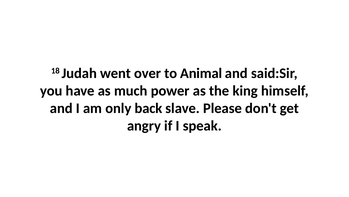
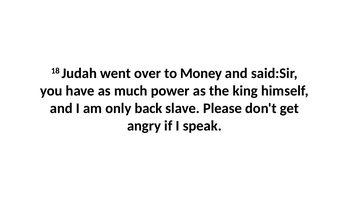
Animal: Animal -> Money (201, 73)
